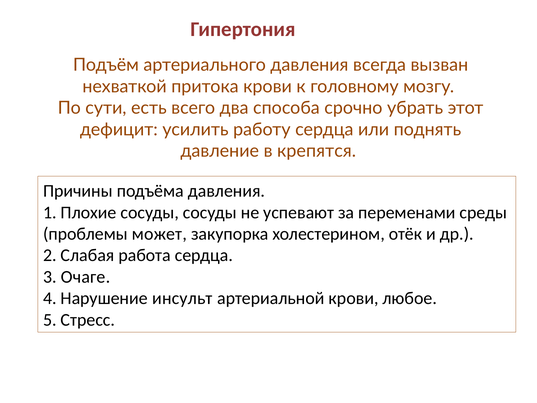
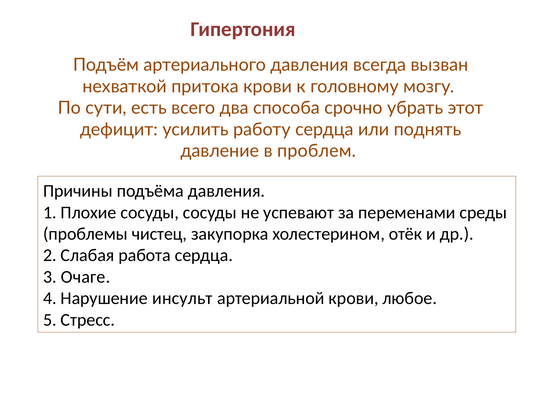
крепятся: крепятся -> проблем (316, 151)
может: может -> чистец (159, 234)
